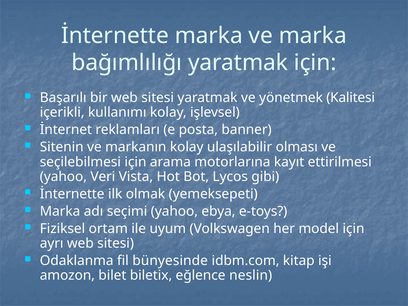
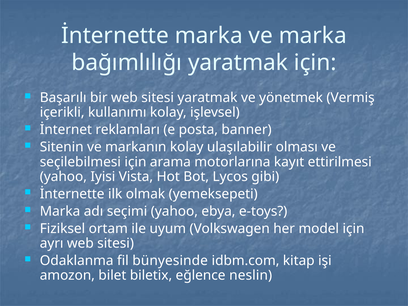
Kalitesi: Kalitesi -> Vermiş (351, 98)
Veri: Veri -> Iyisi (103, 177)
